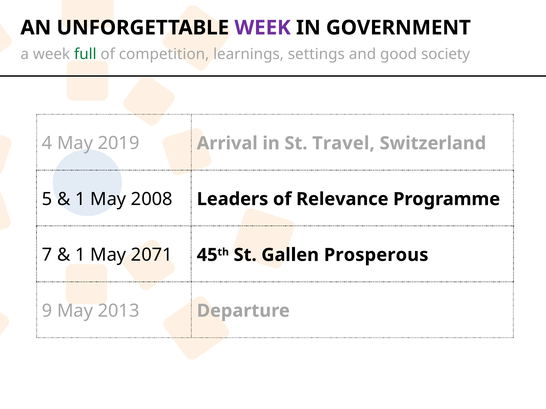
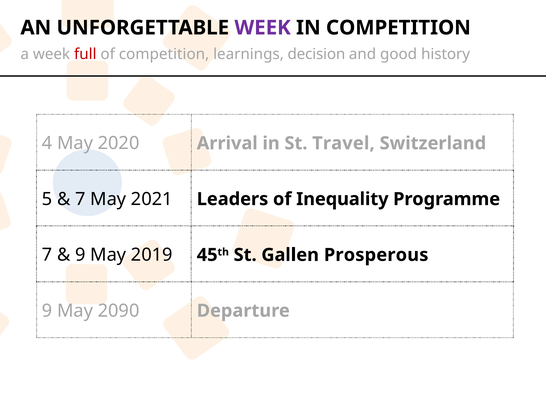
IN GOVERNMENT: GOVERNMENT -> COMPETITION (398, 28)
full colour: green -> red (85, 54)
settings: settings -> decision (316, 54)
society: society -> history (446, 54)
2019: 2019 -> 2020 (119, 143)
1: 1 -> 7 (80, 199)
2008: 2008 -> 2021 (152, 199)
Relevance: Relevance -> Inequality (342, 199)
1: 1 -> 9 (80, 255)
2071: 2071 -> 2019 (152, 255)
2013: 2013 -> 2090 (119, 311)
